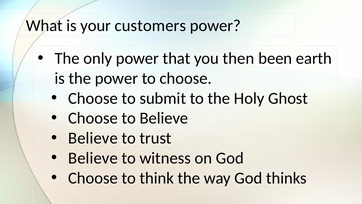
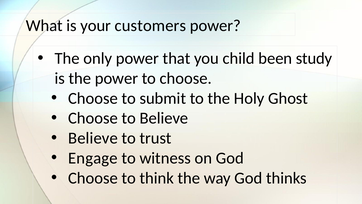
then: then -> child (239, 58)
earth: earth -> study (314, 58)
Believe: Believe -> Engage (93, 158)
